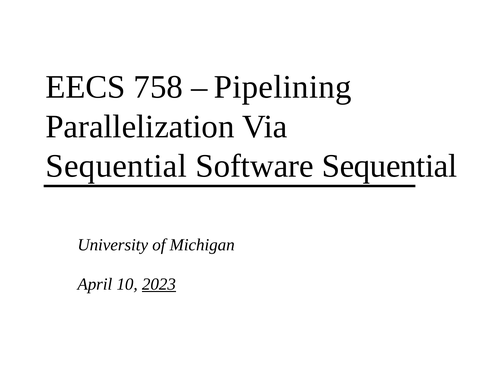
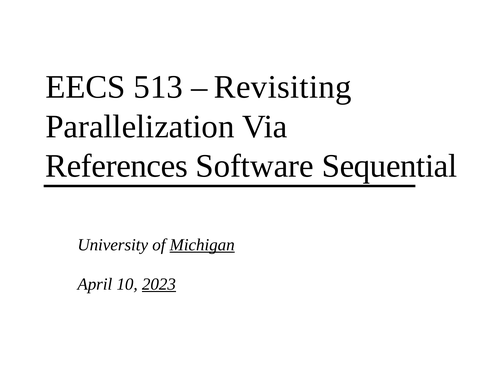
758: 758 -> 513 (158, 87)
Pipelining: Pipelining -> Revisiting (283, 87)
Sequential: Sequential -> References (117, 166)
Michigan underline: none -> present (202, 245)
